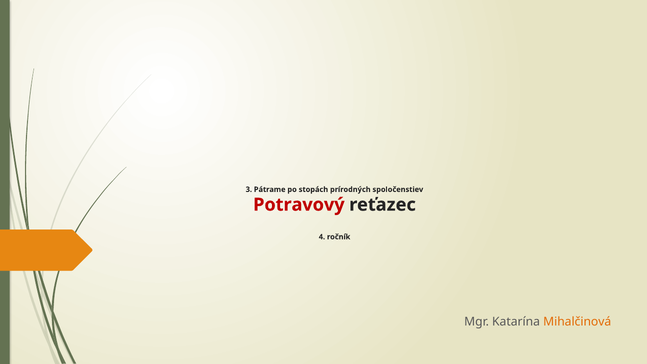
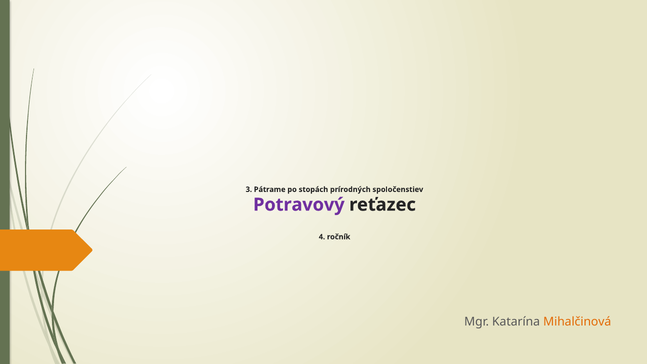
Potravový colour: red -> purple (299, 205)
